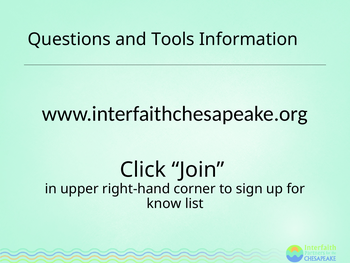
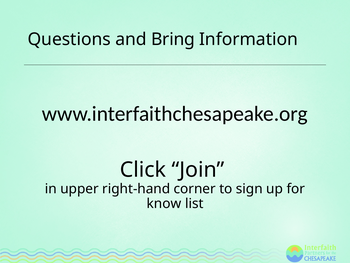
Tools: Tools -> Bring (173, 39)
